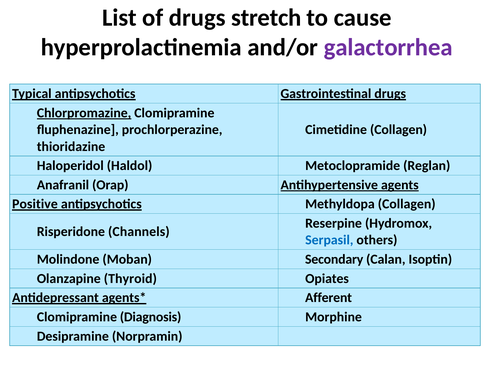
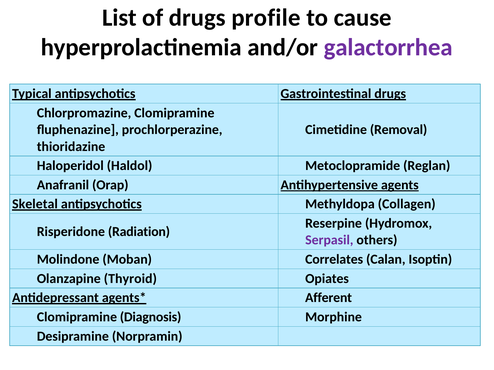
stretch: stretch -> profile (266, 18)
Chlorpromazine underline: present -> none (84, 113)
Cimetidine Collagen: Collagen -> Removal (399, 130)
Positive: Positive -> Skeletal (35, 204)
Channels: Channels -> Radiation (139, 232)
Serpasil colour: blue -> purple (329, 240)
Secondary: Secondary -> Correlates (334, 260)
